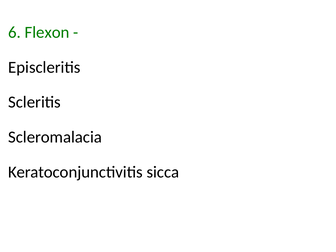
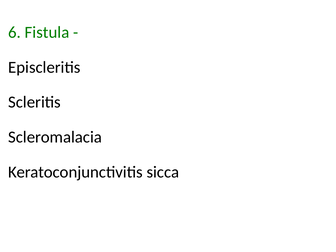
Flexon: Flexon -> Fistula (47, 32)
